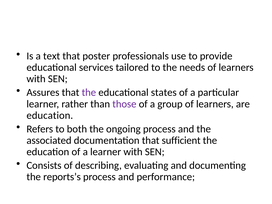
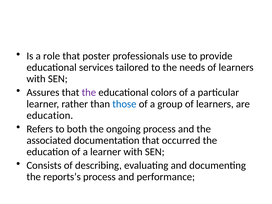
text: text -> role (52, 56)
states: states -> colors (164, 93)
those colour: purple -> blue (124, 104)
sufficient: sufficient -> occurred (181, 140)
